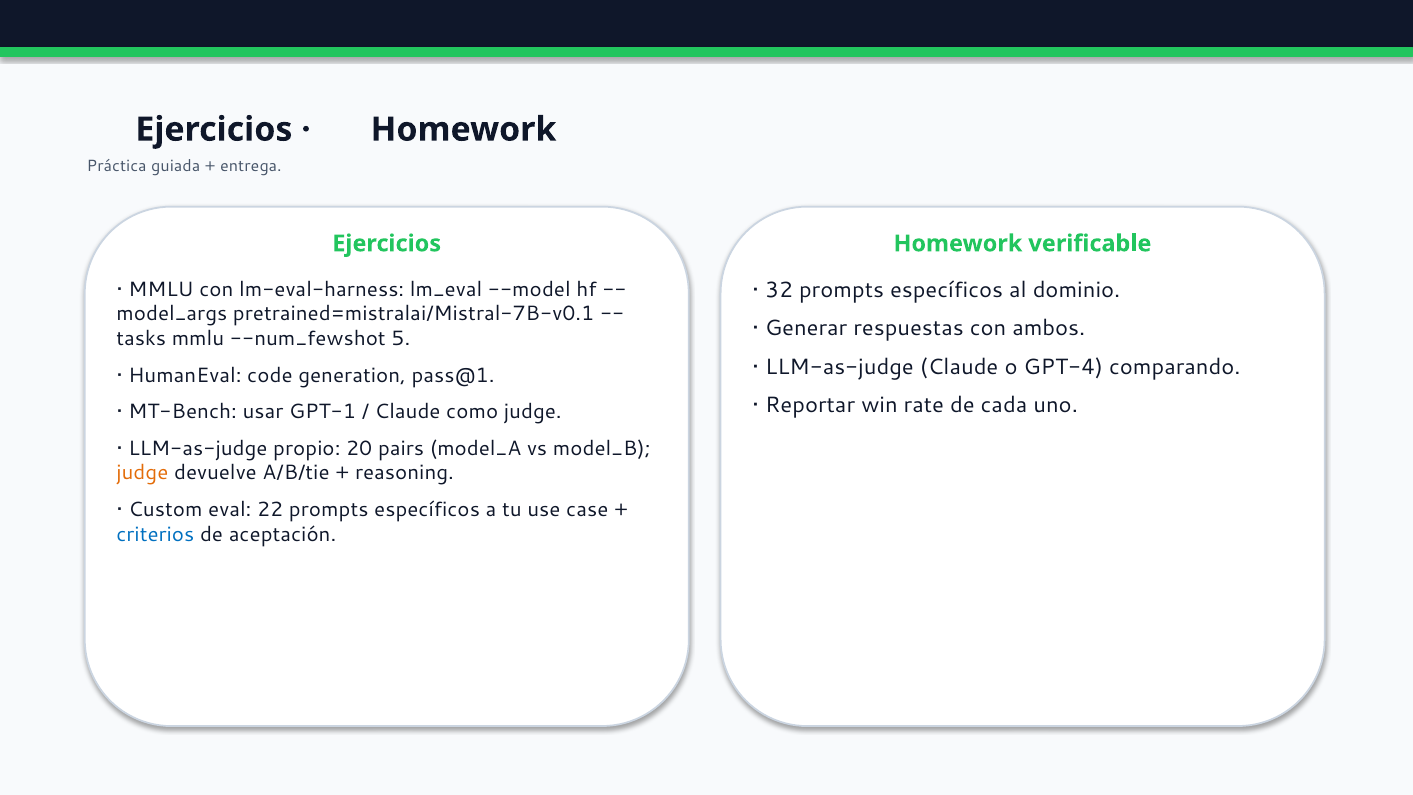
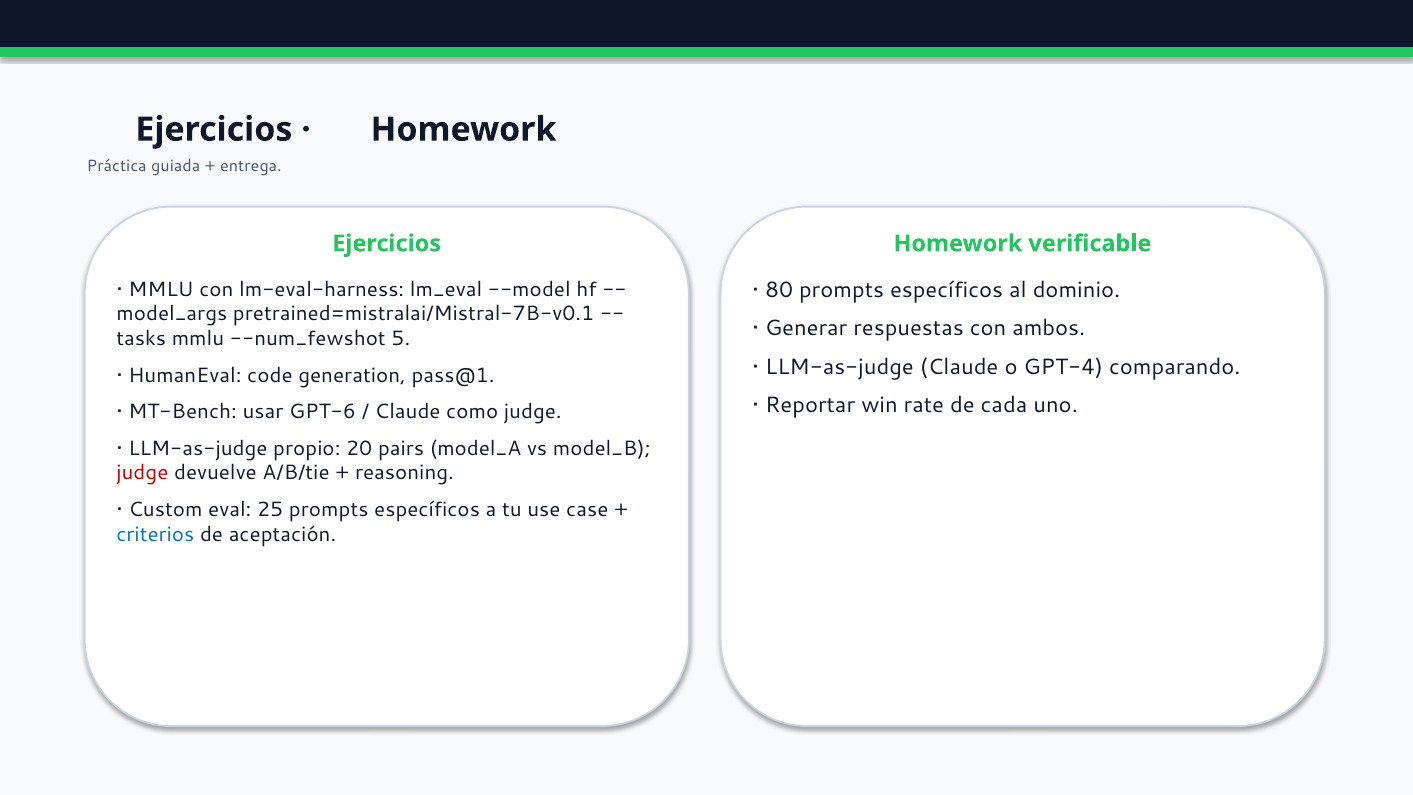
32: 32 -> 80 (779, 290)
GPT-1: GPT-1 -> GPT-6 (323, 412)
judge colour: orange -> red (142, 473)
22: 22 -> 25 (270, 510)
